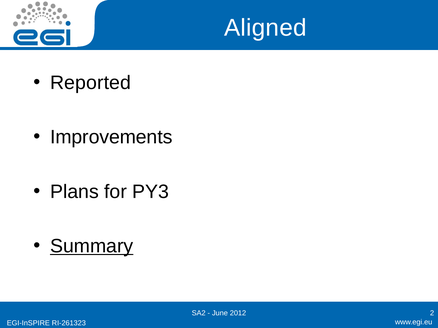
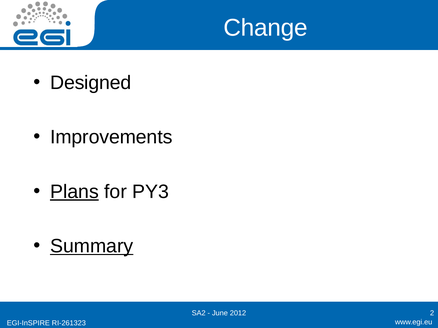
Aligned: Aligned -> Change (266, 28)
Reported: Reported -> Designed (91, 83)
Plans underline: none -> present (74, 192)
